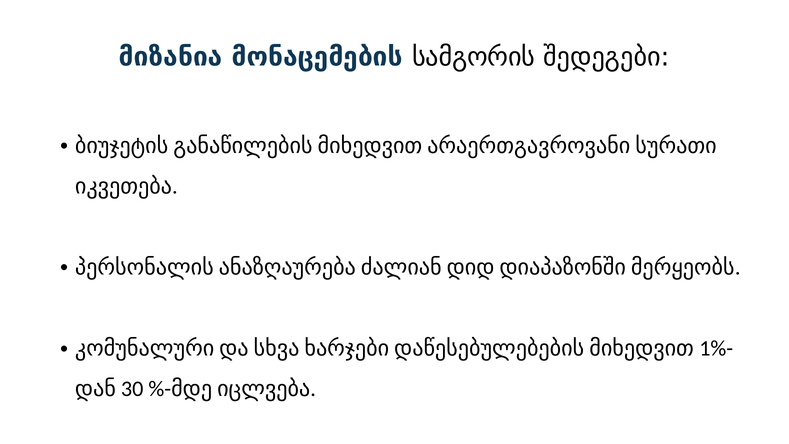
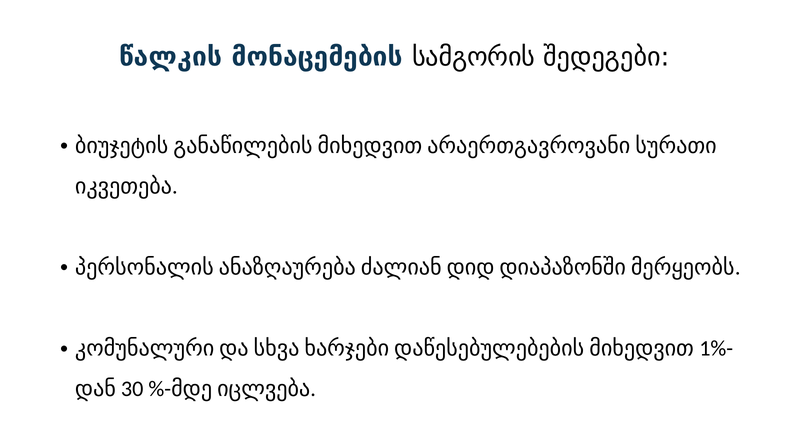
მიზანია: მიზანია -> წალკის (171, 57)
